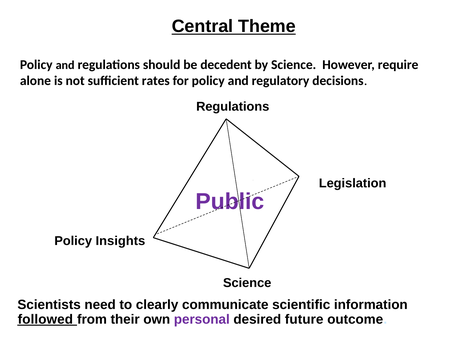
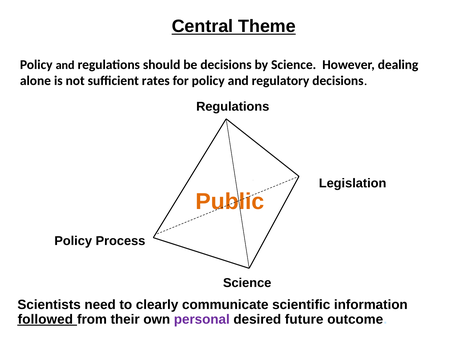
be decedent: decedent -> decisions (226, 65)
require: require -> dealing (398, 65)
Public colour: purple -> orange (230, 202)
Insights: Insights -> Process (120, 241)
